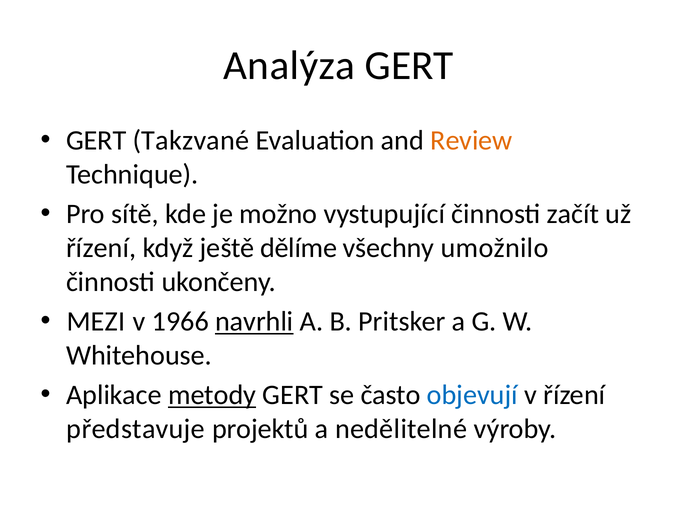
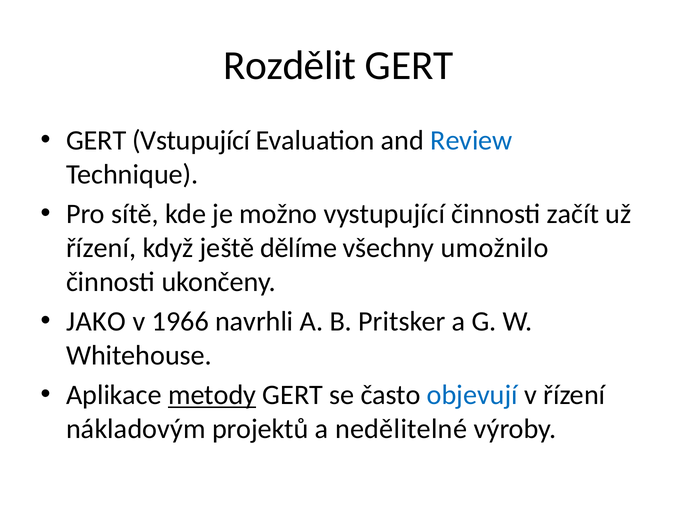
Analýza: Analýza -> Rozdělit (290, 66)
Takzvané: Takzvané -> Vstupující (191, 141)
Review colour: orange -> blue (471, 141)
MEZI: MEZI -> JAKO (96, 322)
navrhli underline: present -> none (254, 322)
představuje: představuje -> nákladovým (136, 430)
